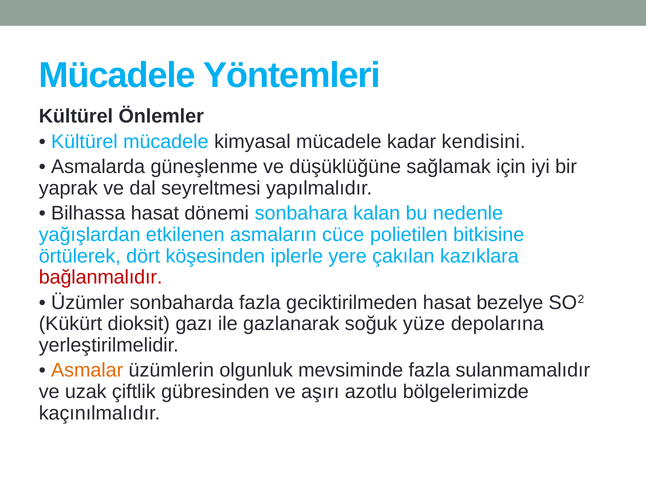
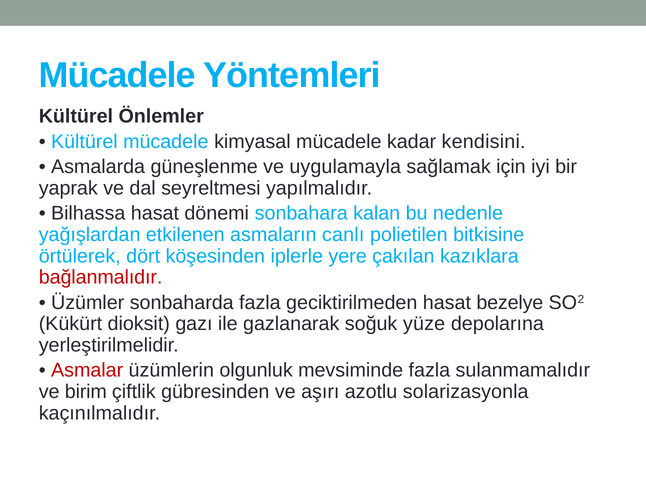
düşüklüğüne: düşüklüğüne -> uygulamayla (345, 167)
cüce: cüce -> canlı (343, 234)
Asmalar colour: orange -> red (87, 370)
uzak: uzak -> birim (86, 391)
bölgelerimizde: bölgelerimizde -> solarizasyonla (466, 391)
